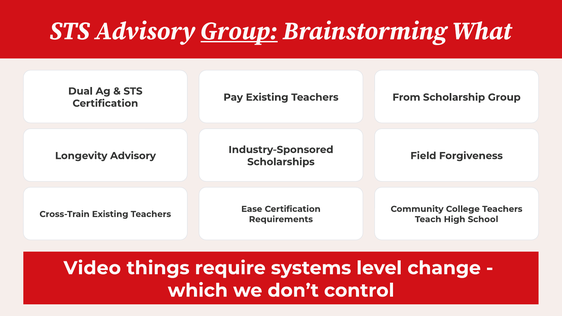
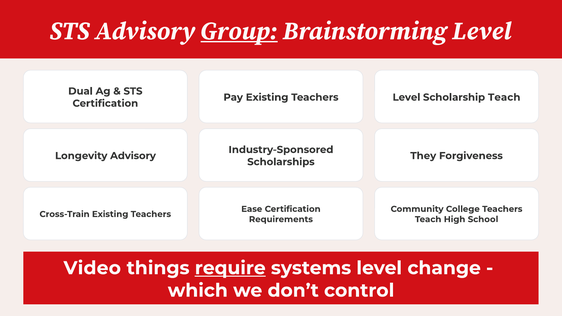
Brainstorming What: What -> Level (482, 31)
Teachers From: From -> Level (406, 97)
Scholarship Group: Group -> Teach (504, 97)
Field: Field -> They (423, 156)
require underline: none -> present (230, 268)
